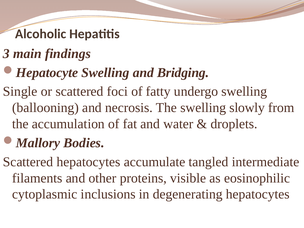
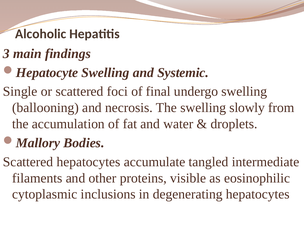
Bridging: Bridging -> Systemic (183, 73)
fatty: fatty -> final (158, 91)
